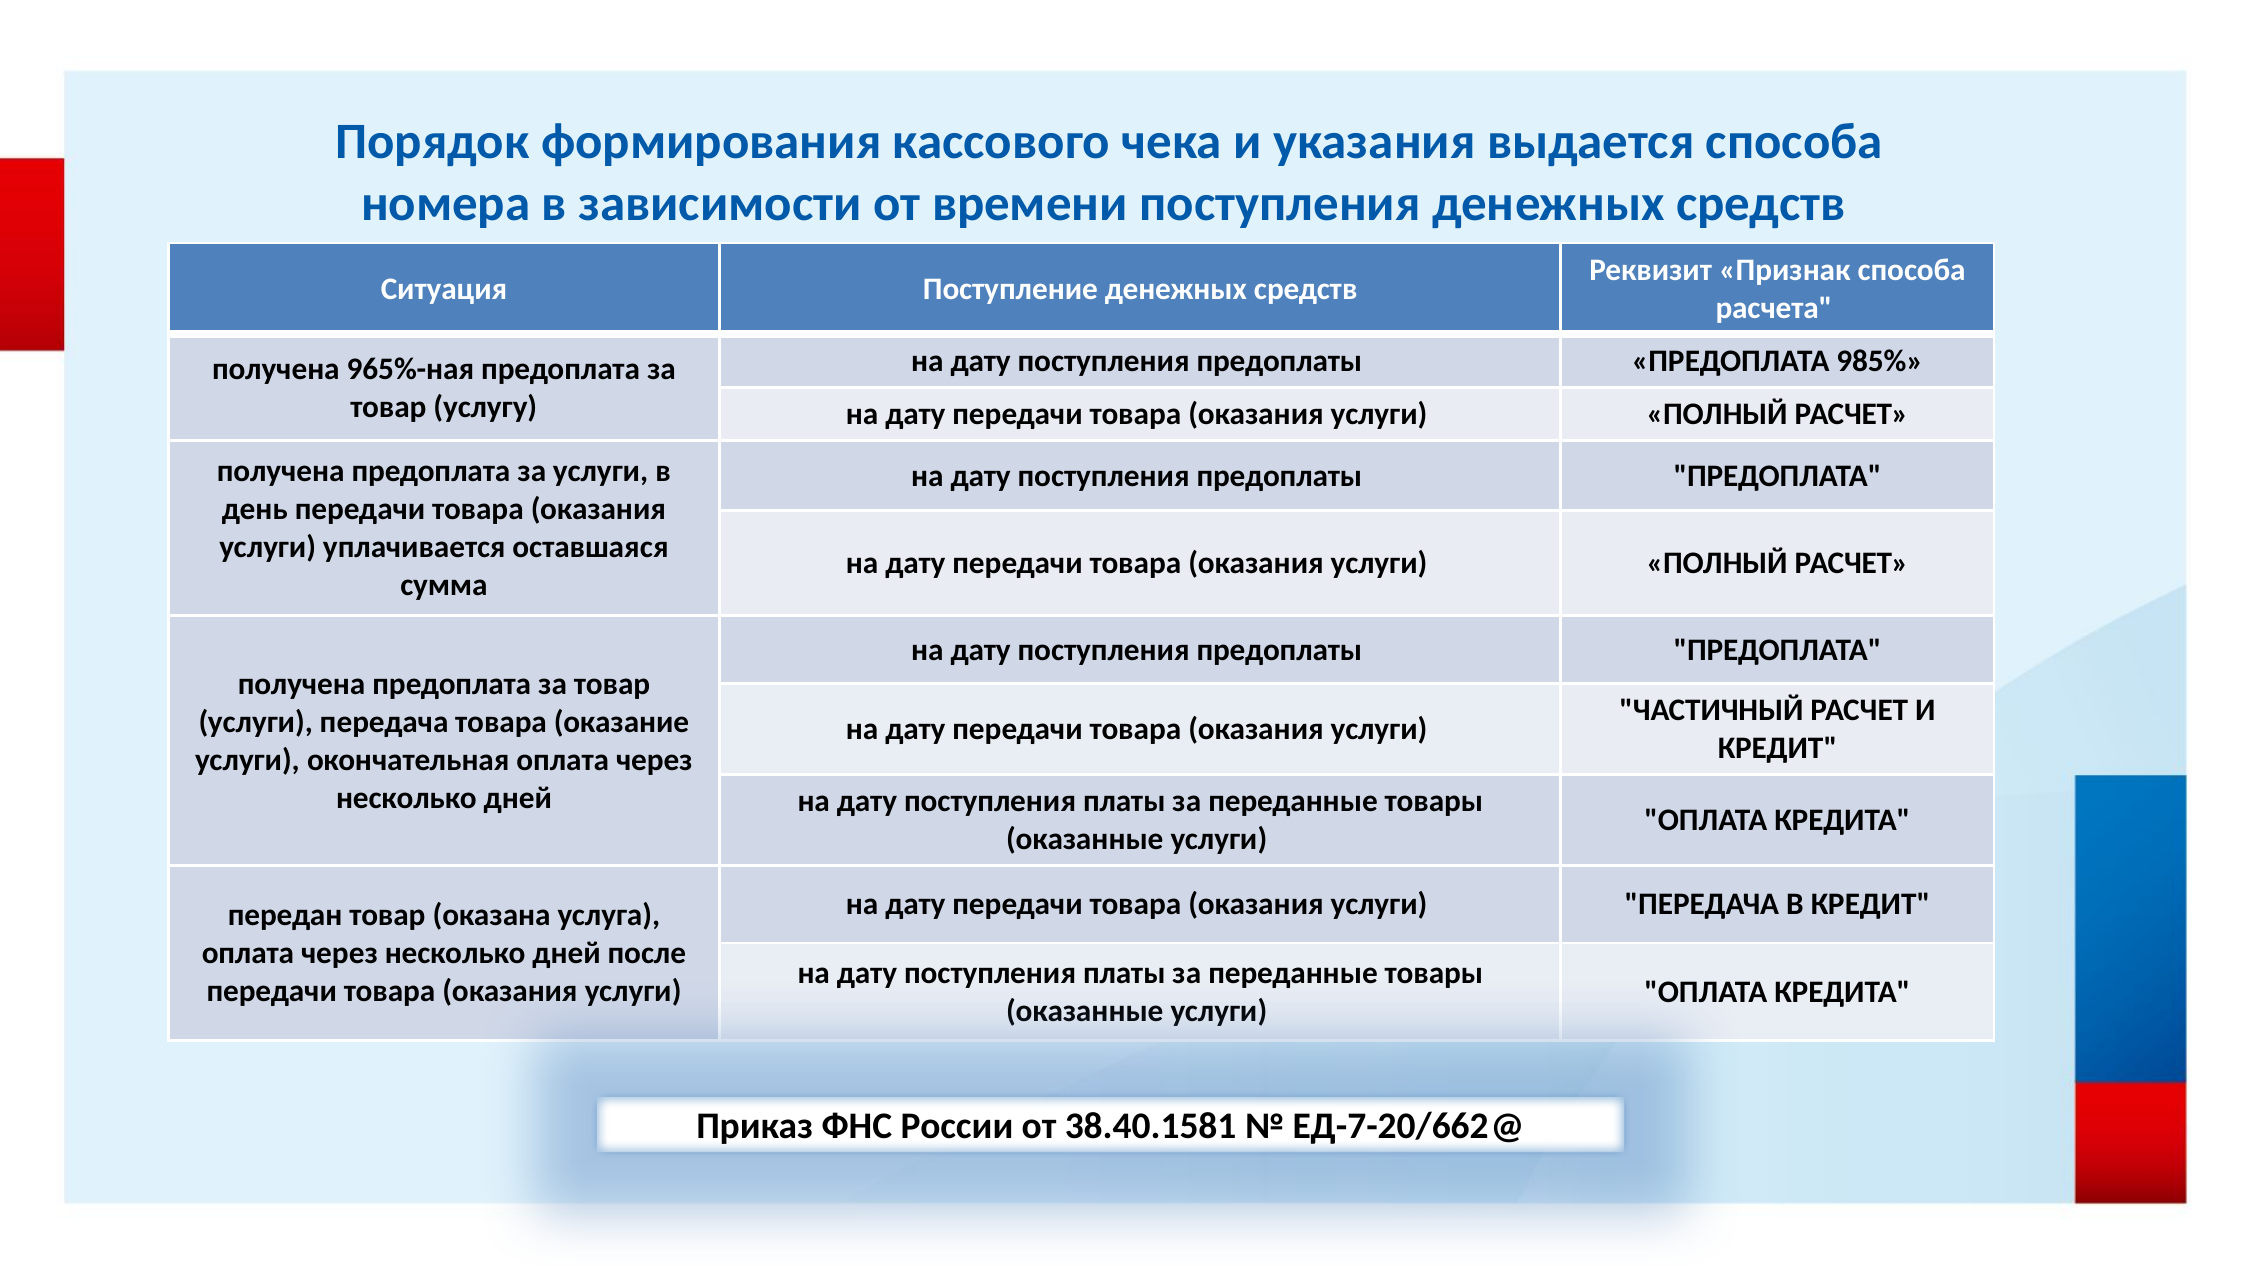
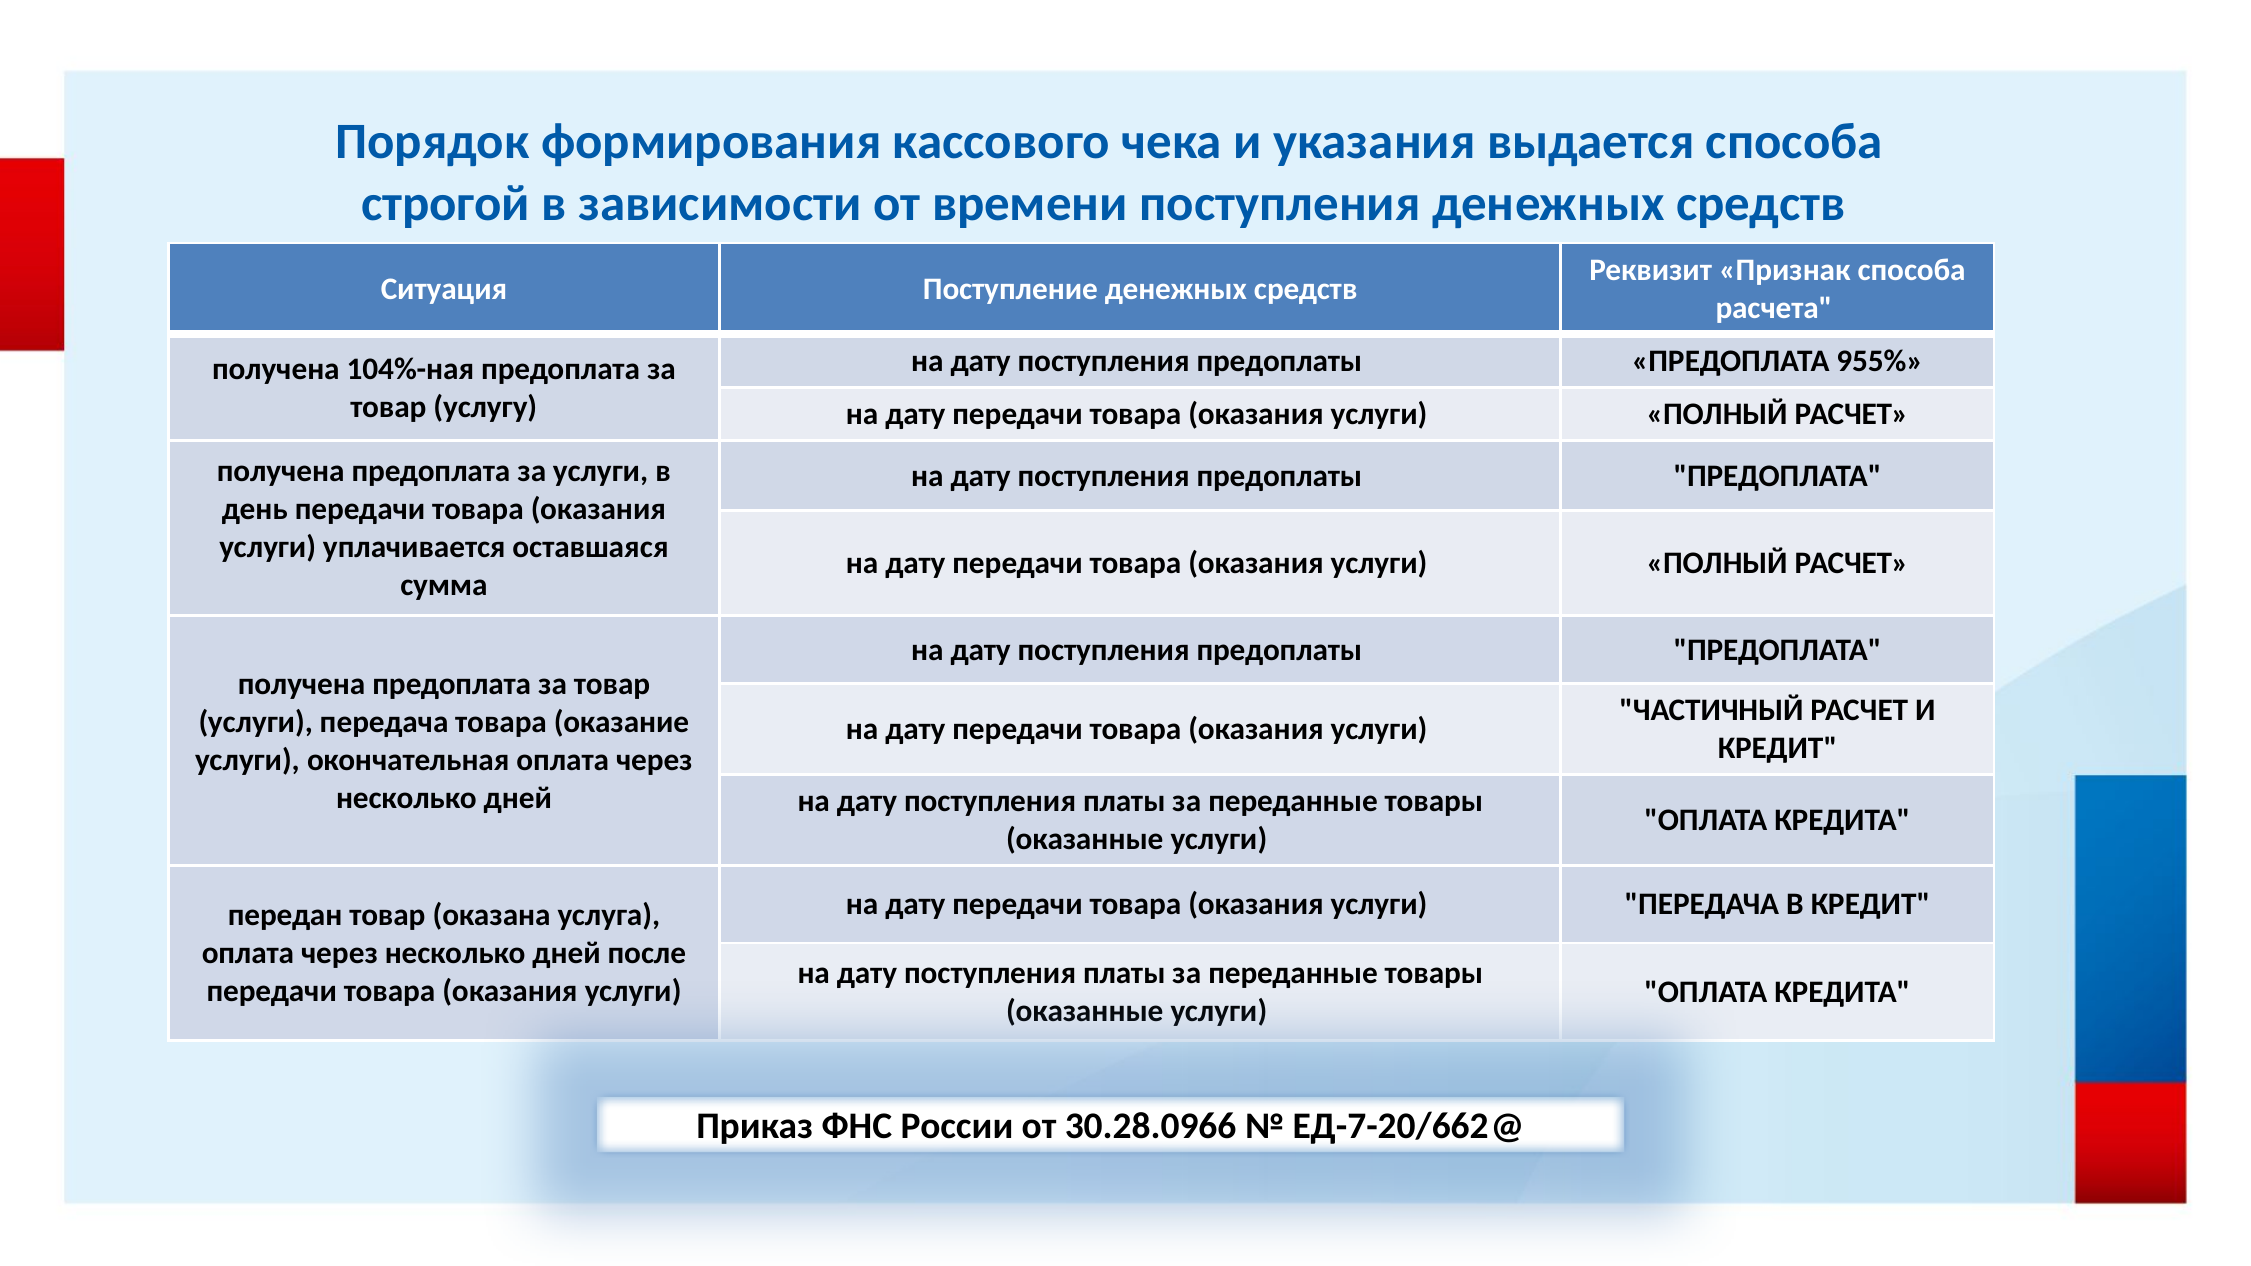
номера: номера -> строгой (446, 203)
985%: 985% -> 955% (1880, 361)
965%-ная: 965%-ная -> 104%-ная (410, 369)
38.40.1581: 38.40.1581 -> 30.28.0966 (1151, 1127)
